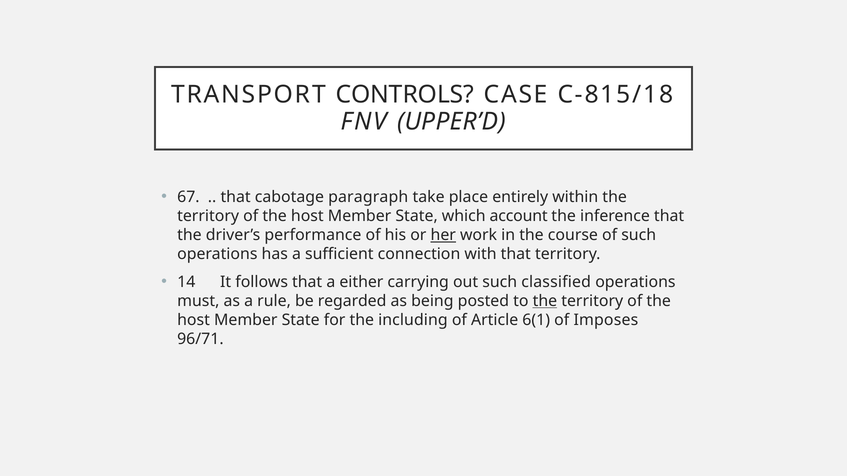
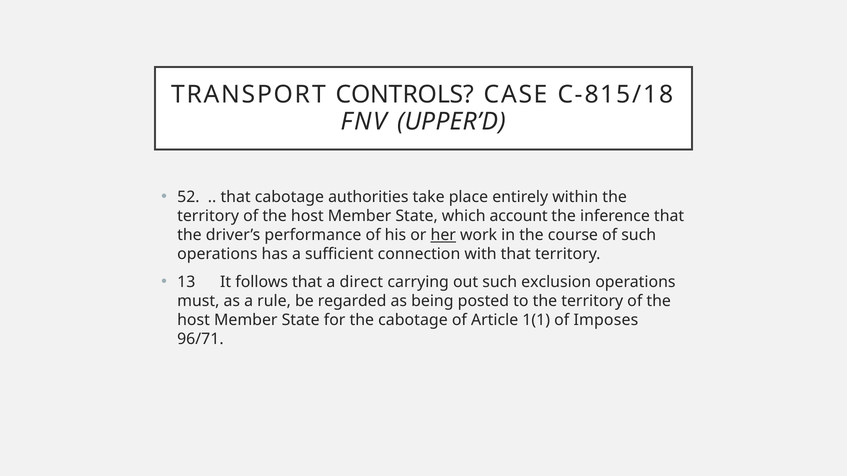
67: 67 -> 52 (188, 197)
paragraph: paragraph -> authorities (368, 197)
14: 14 -> 13 (186, 282)
either: either -> direct (361, 282)
classified: classified -> exclusion (556, 282)
the underline: present -> none (545, 301)
the including: including -> cabotage (413, 320)
6(1: 6(1 -> 1(1 (536, 320)
